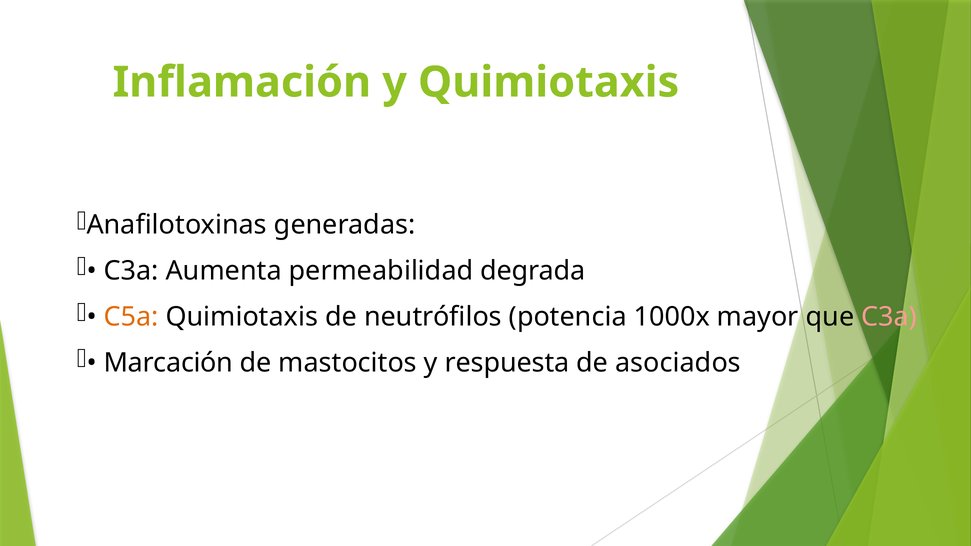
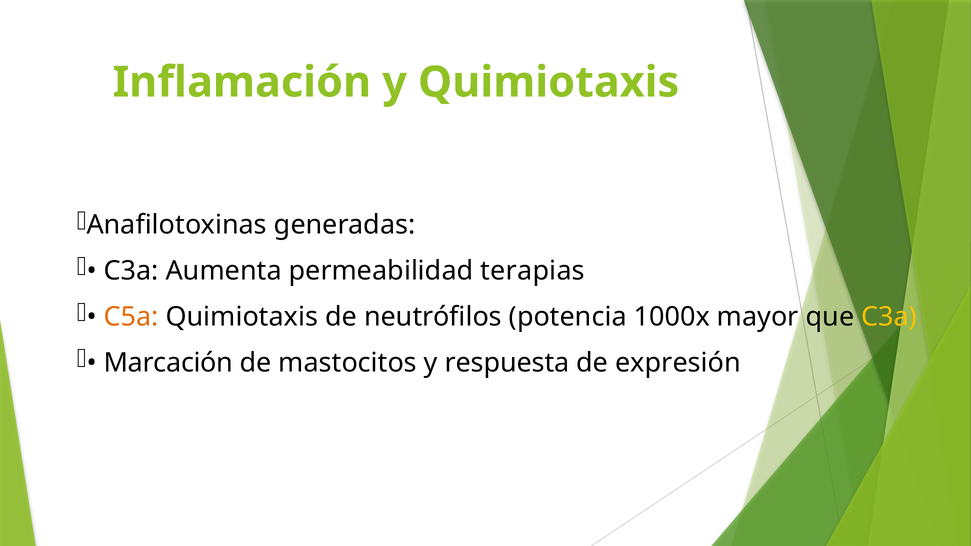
degrada: degrada -> terapias (533, 271)
C3a colour: pink -> yellow (889, 317)
asociados: asociados -> expresión (678, 363)
